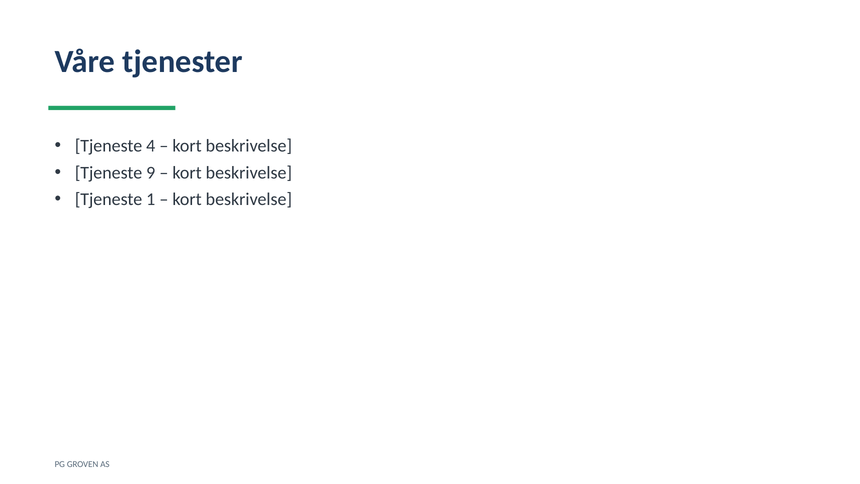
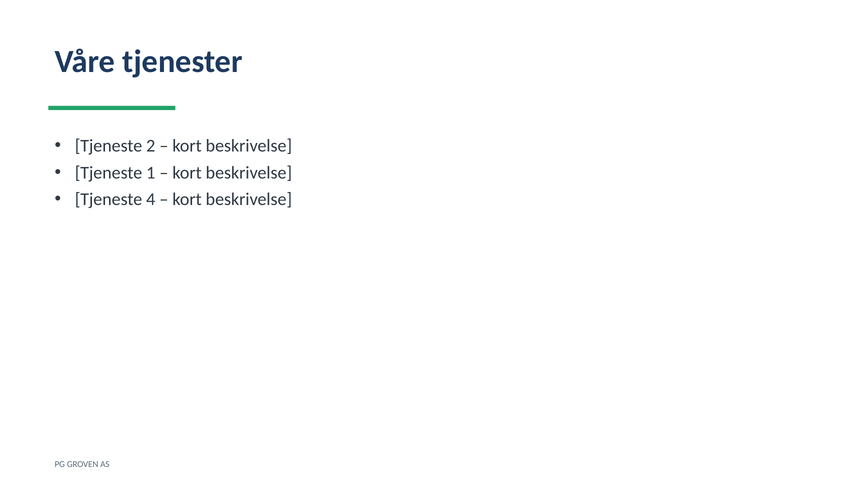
4: 4 -> 2 (151, 146)
9: 9 -> 1 (151, 173)
1: 1 -> 4 (151, 199)
